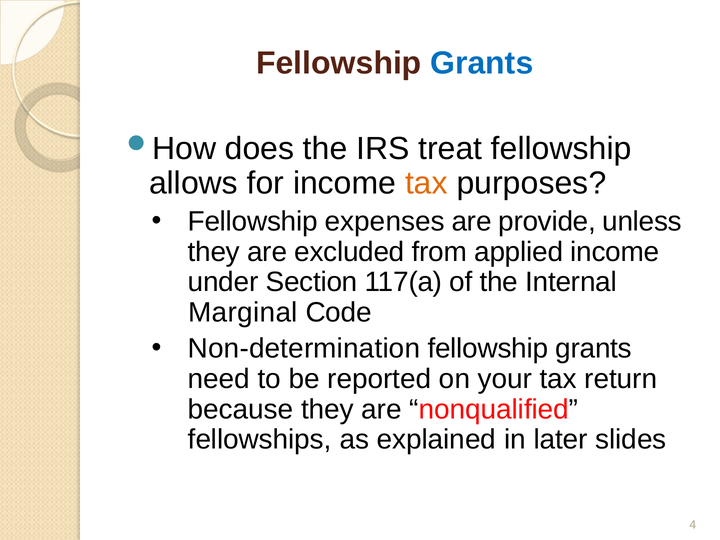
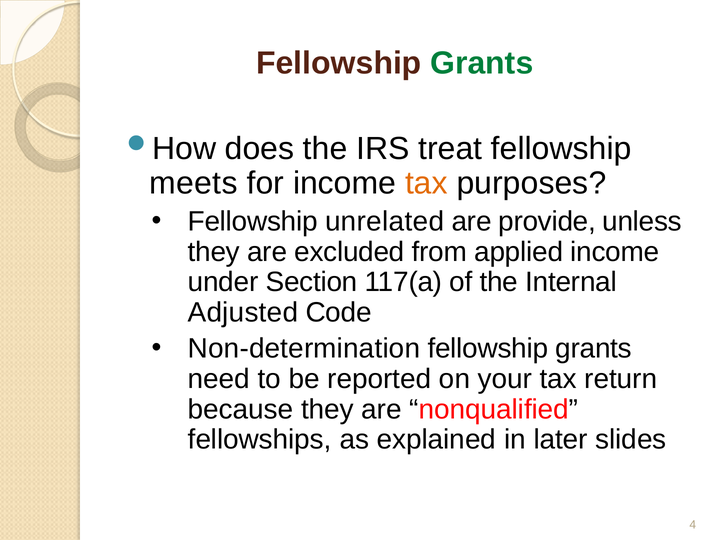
Grants colour: blue -> green (482, 63)
allows: allows -> meets (193, 183)
expenses: expenses -> unrelated (385, 222)
Marginal: Marginal -> Adjusted (243, 312)
